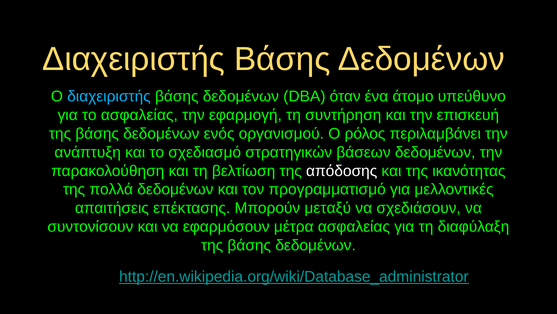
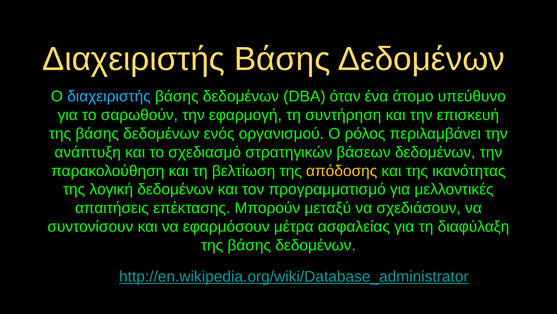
το ασφαλείας: ασφαλείας -> σαρωθούν (139, 115)
απόδοσης colour: white -> yellow (342, 171)
πολλά: πολλά -> λογική (111, 189)
